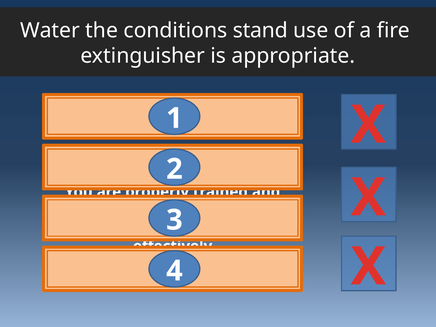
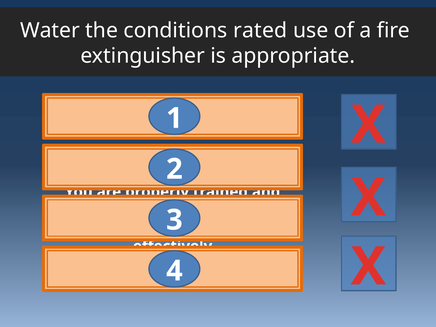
conditions stand: stand -> rated (260, 31)
